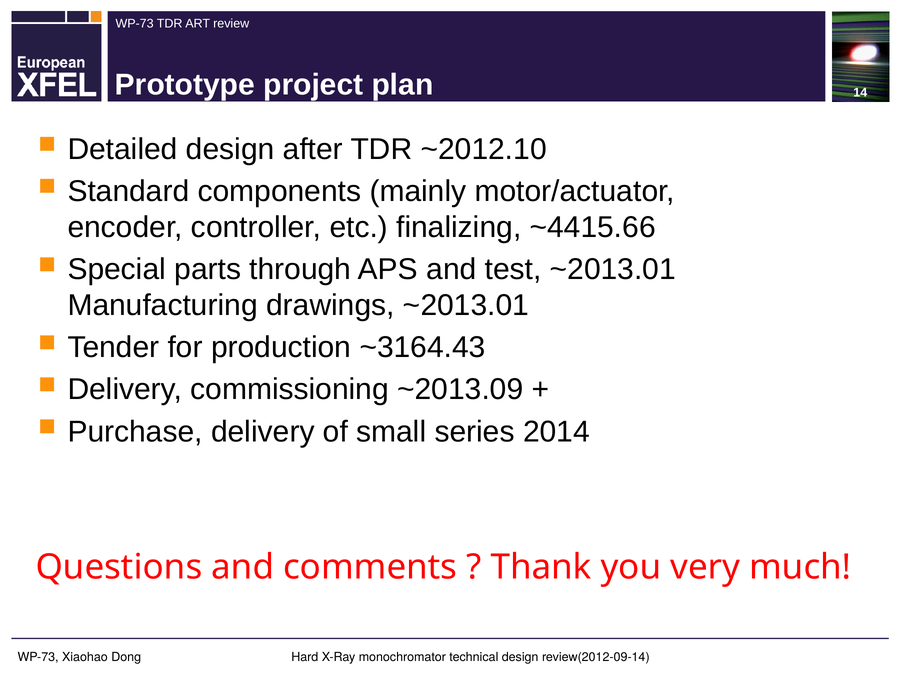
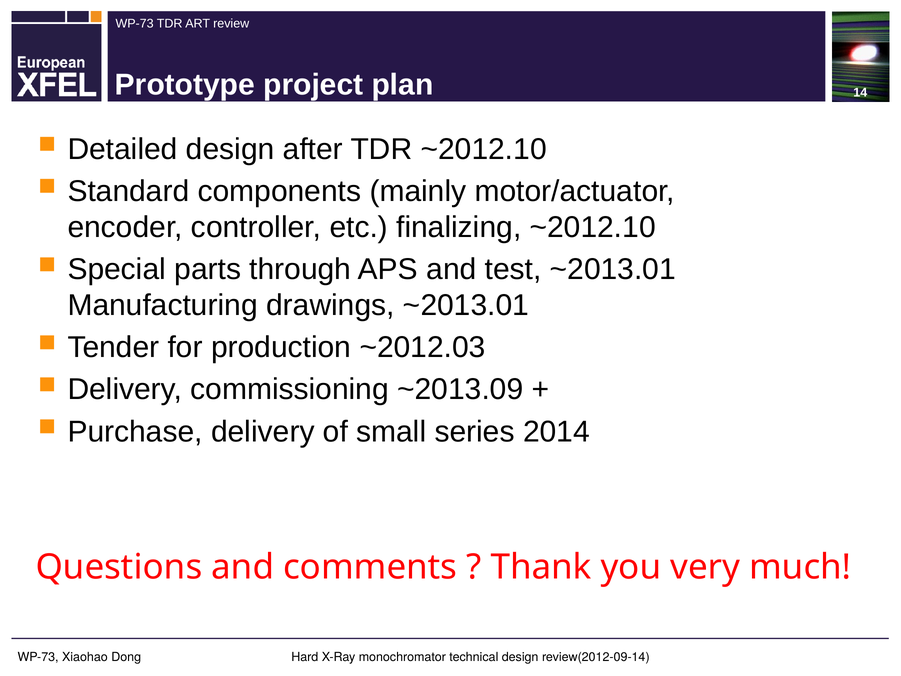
finalizing ~4415.66: ~4415.66 -> ~2012.10 (593, 227)
~3164.43: ~3164.43 -> ~2012.03 (423, 347)
